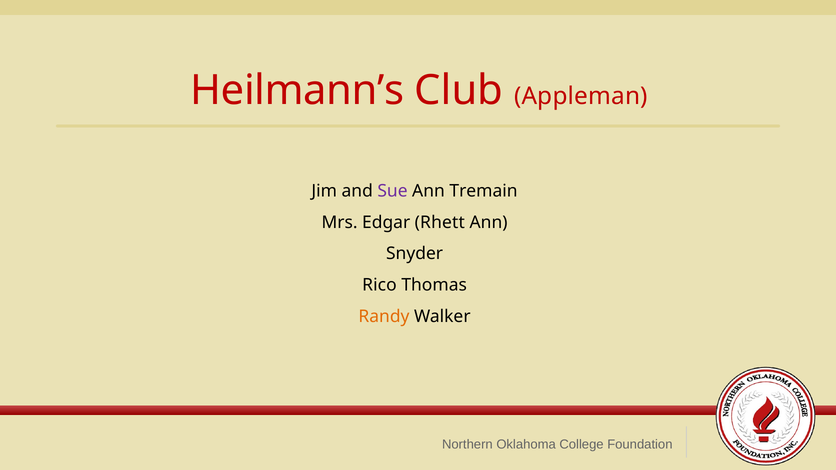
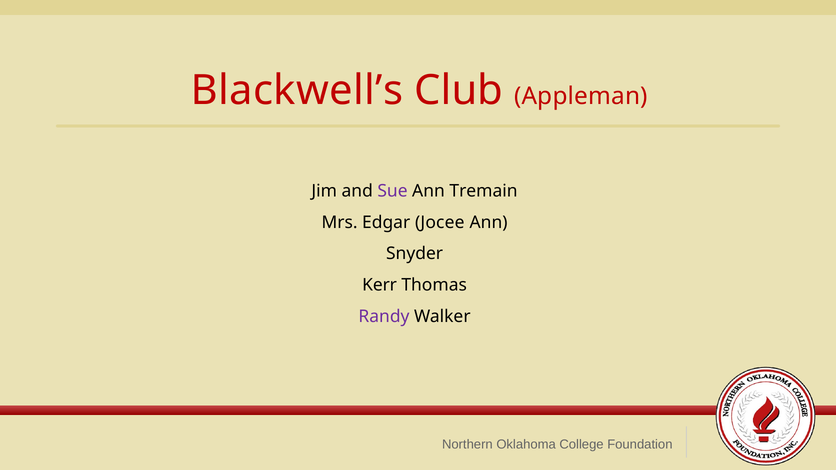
Heilmann’s: Heilmann’s -> Blackwell’s (297, 91)
Rhett: Rhett -> Jocee (440, 223)
Rico: Rico -> Kerr (380, 285)
Randy colour: orange -> purple (384, 317)
